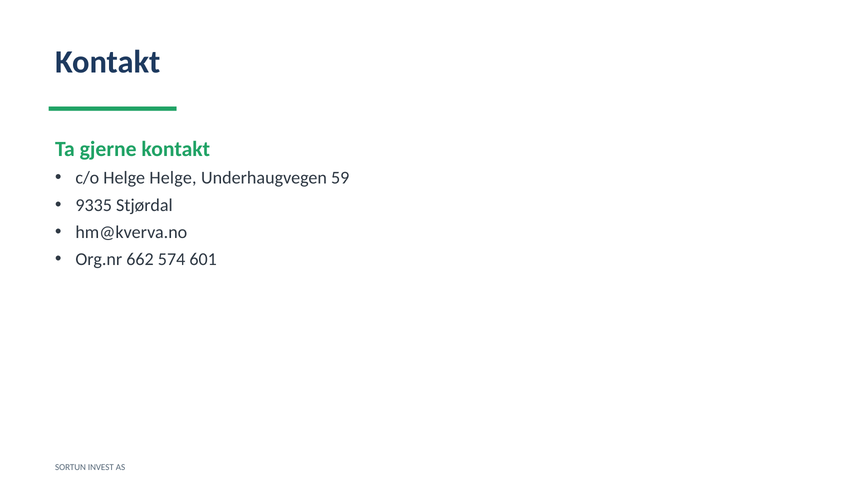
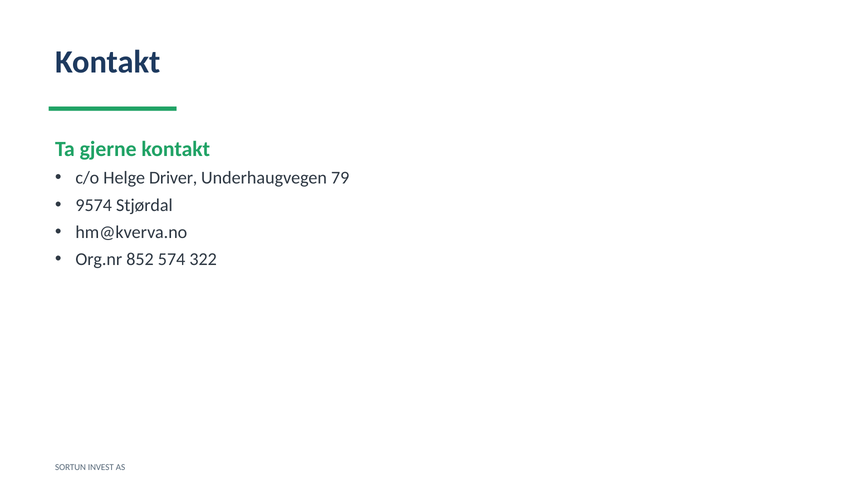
Helge Helge: Helge -> Driver (173, 178)
59: 59 -> 79 (340, 178)
9335: 9335 -> 9574 (94, 205)
662: 662 -> 852 (140, 259)
601: 601 -> 322 (203, 259)
